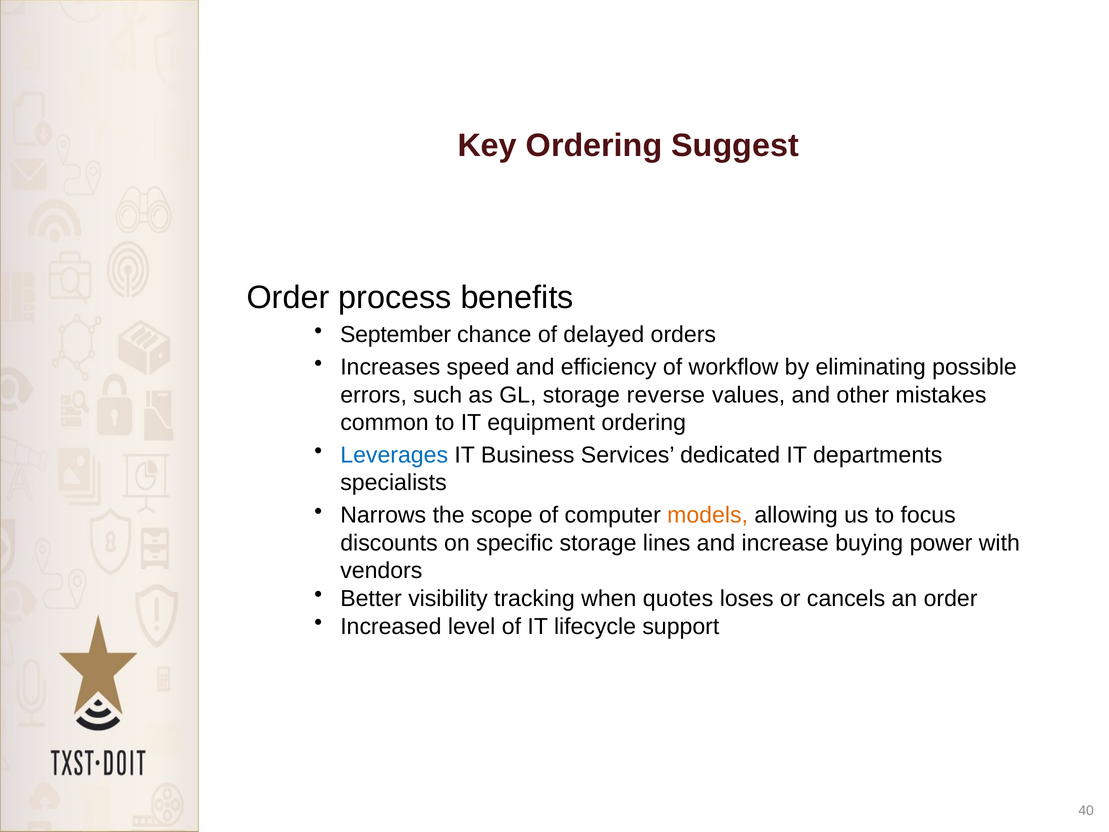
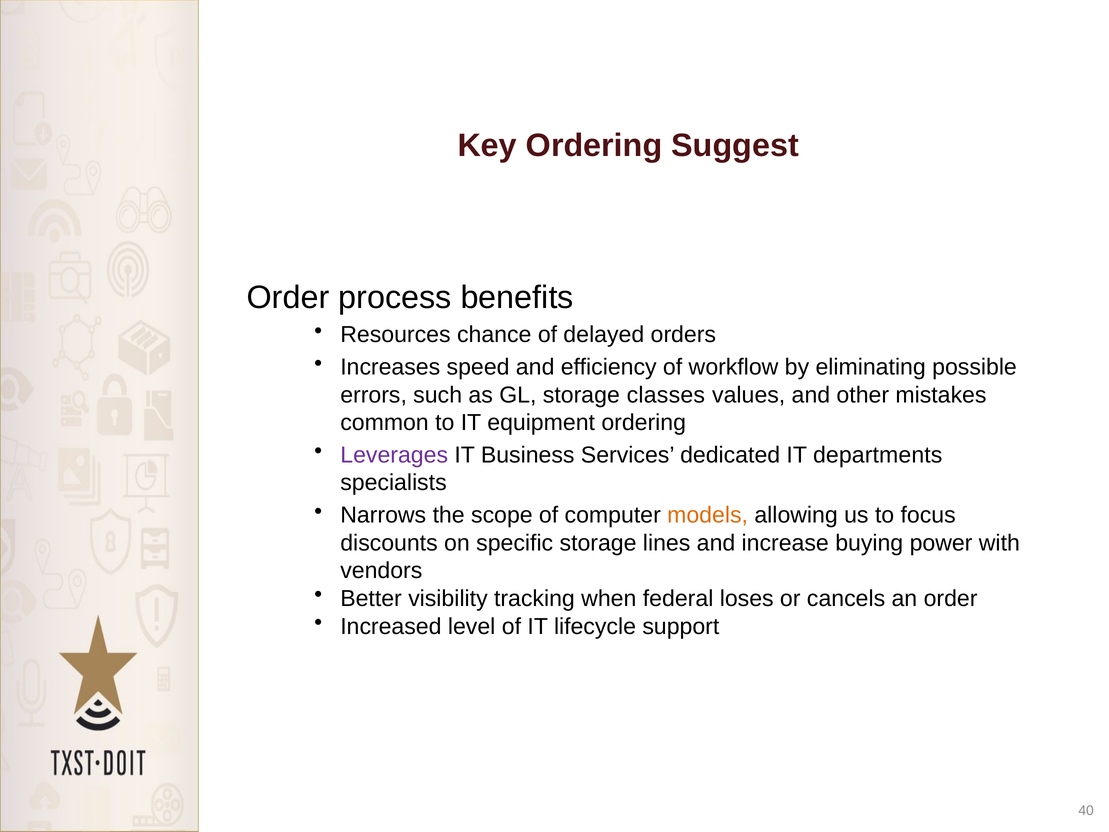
September: September -> Resources (395, 335)
reverse: reverse -> classes (666, 395)
Leverages colour: blue -> purple (394, 455)
quotes: quotes -> federal (678, 598)
